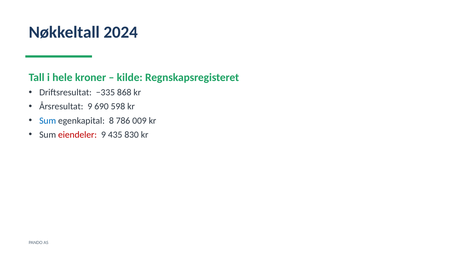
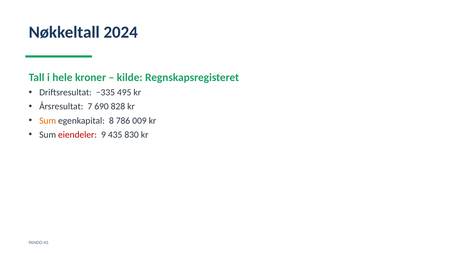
868: 868 -> 495 (124, 93)
Årsresultat 9: 9 -> 7 (90, 107)
598: 598 -> 828 (118, 107)
Sum colour: blue -> orange (48, 121)
